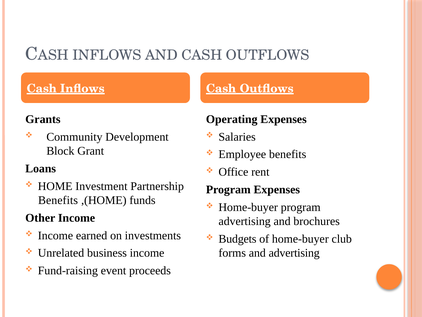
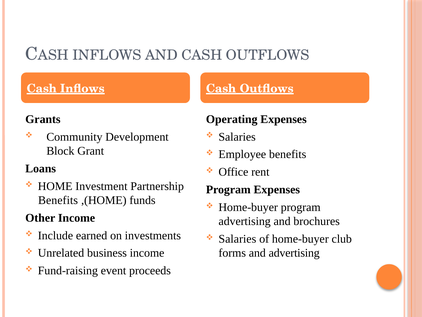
Income: Income -> Include (55, 235)
Budgets: Budgets -> Salaries (237, 239)
